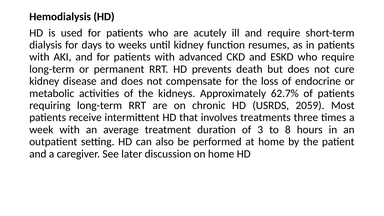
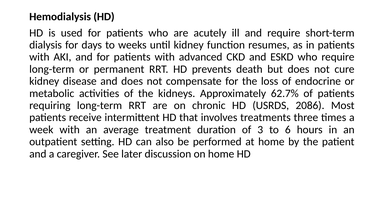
2059: 2059 -> 2086 (310, 105)
8: 8 -> 6 (288, 130)
